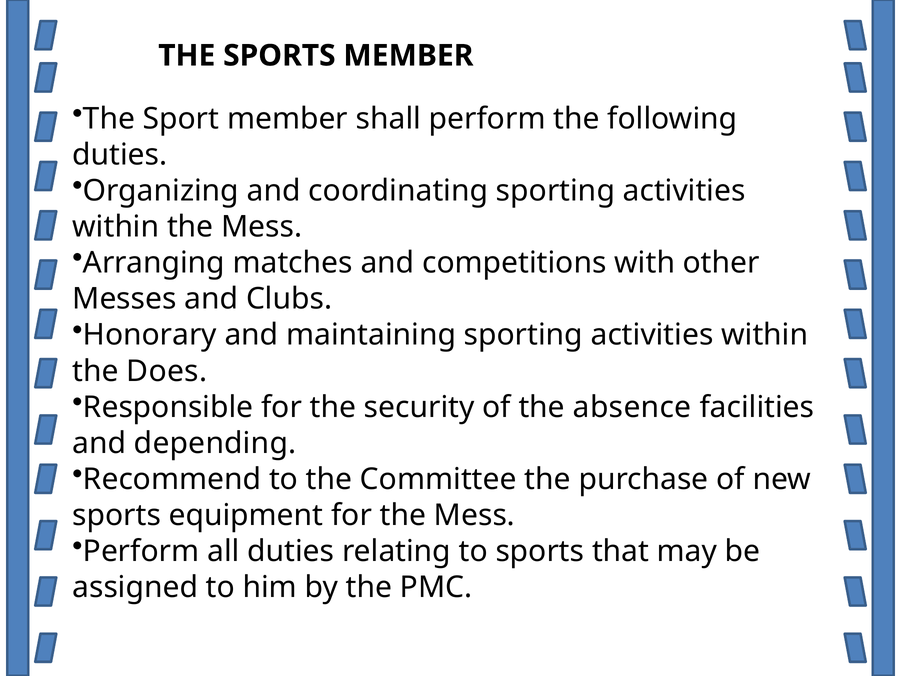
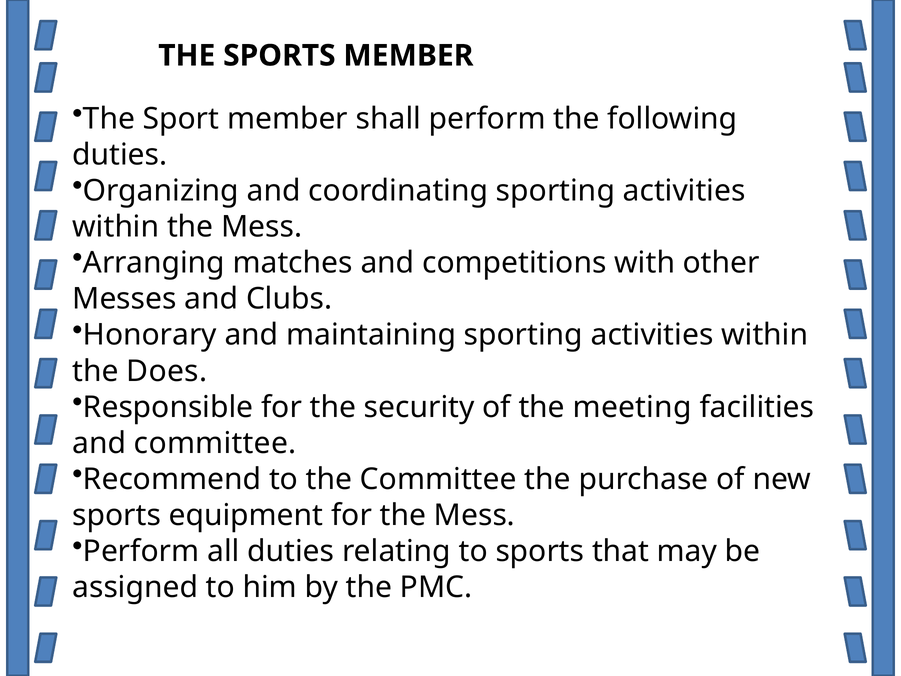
absence: absence -> meeting (632, 407)
and depending: depending -> committee (215, 443)
